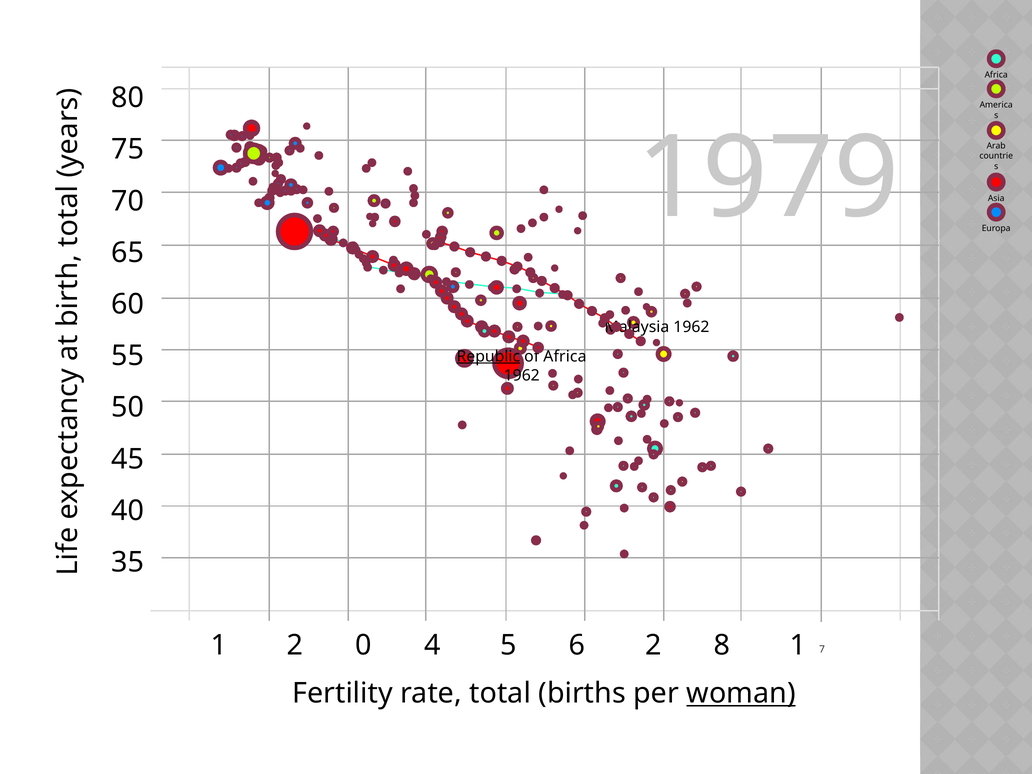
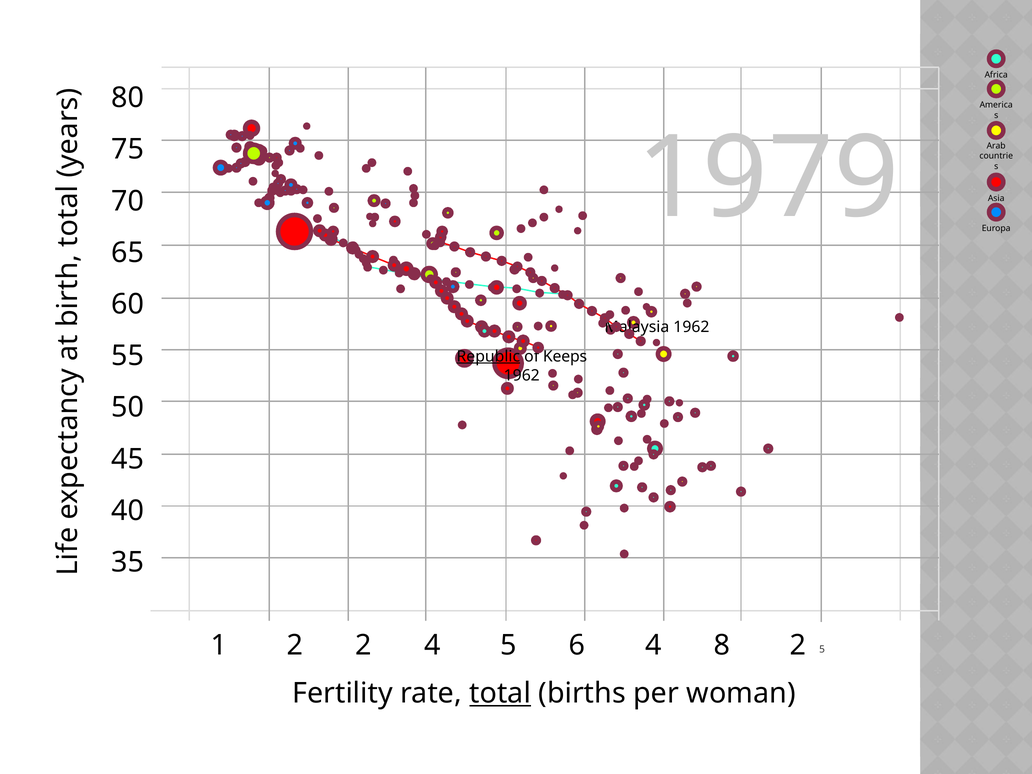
Africa: Africa -> Keeps (565, 356)
2 0: 0 -> 2 (364, 645)
2: 2 -> 4 (653, 645)
8 1: 1 -> 2 (798, 645)
7: 7 -> 5 (822, 649)
total underline: none -> present (500, 693)
woman underline: present -> none (741, 693)
